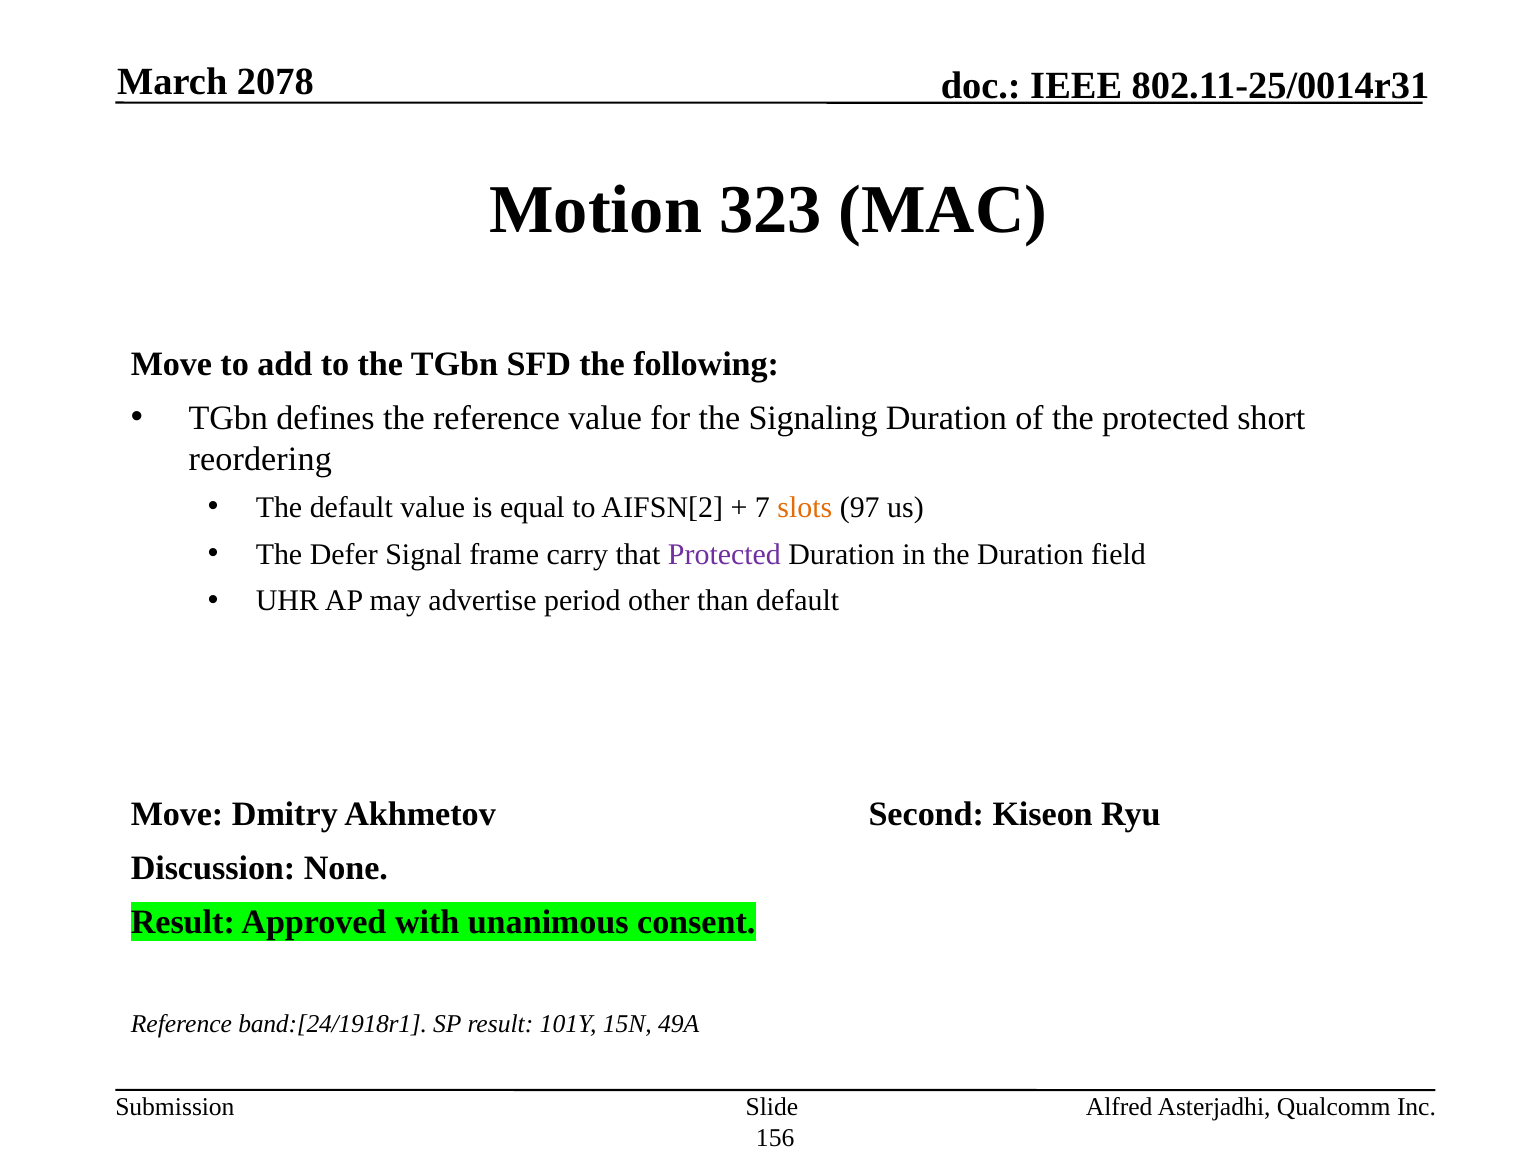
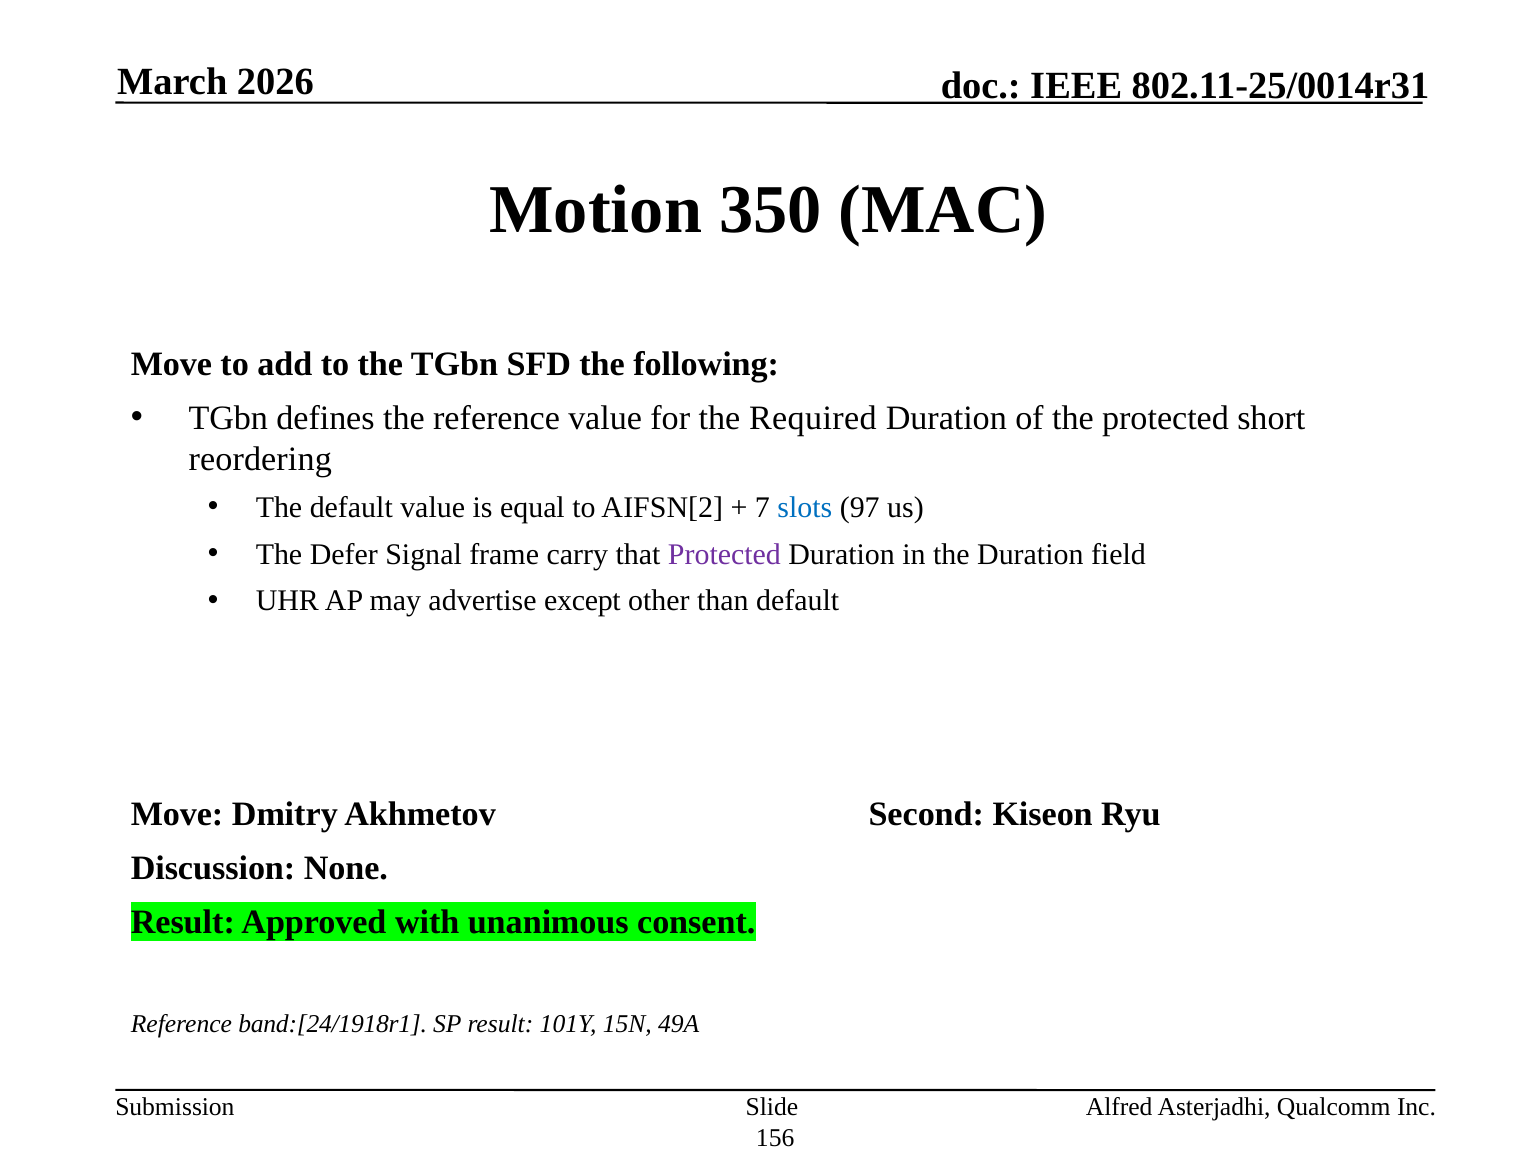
2078: 2078 -> 2026 (275, 82)
323: 323 -> 350 (770, 210)
Signaling: Signaling -> Required (813, 418)
slots colour: orange -> blue (805, 507)
period: period -> except (582, 601)
